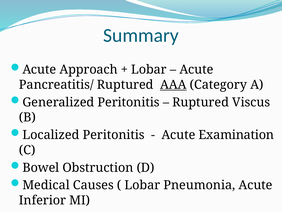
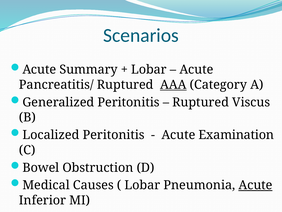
Summary: Summary -> Scenarios (141, 35)
Approach: Approach -> Summary (89, 69)
Acute underline: none -> present (255, 185)
